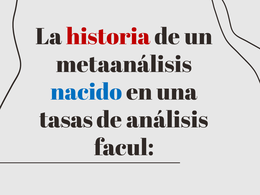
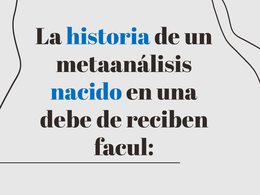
historia colour: red -> blue (108, 37)
tasas: tasas -> debe (66, 120)
análisis: análisis -> reciben (167, 120)
